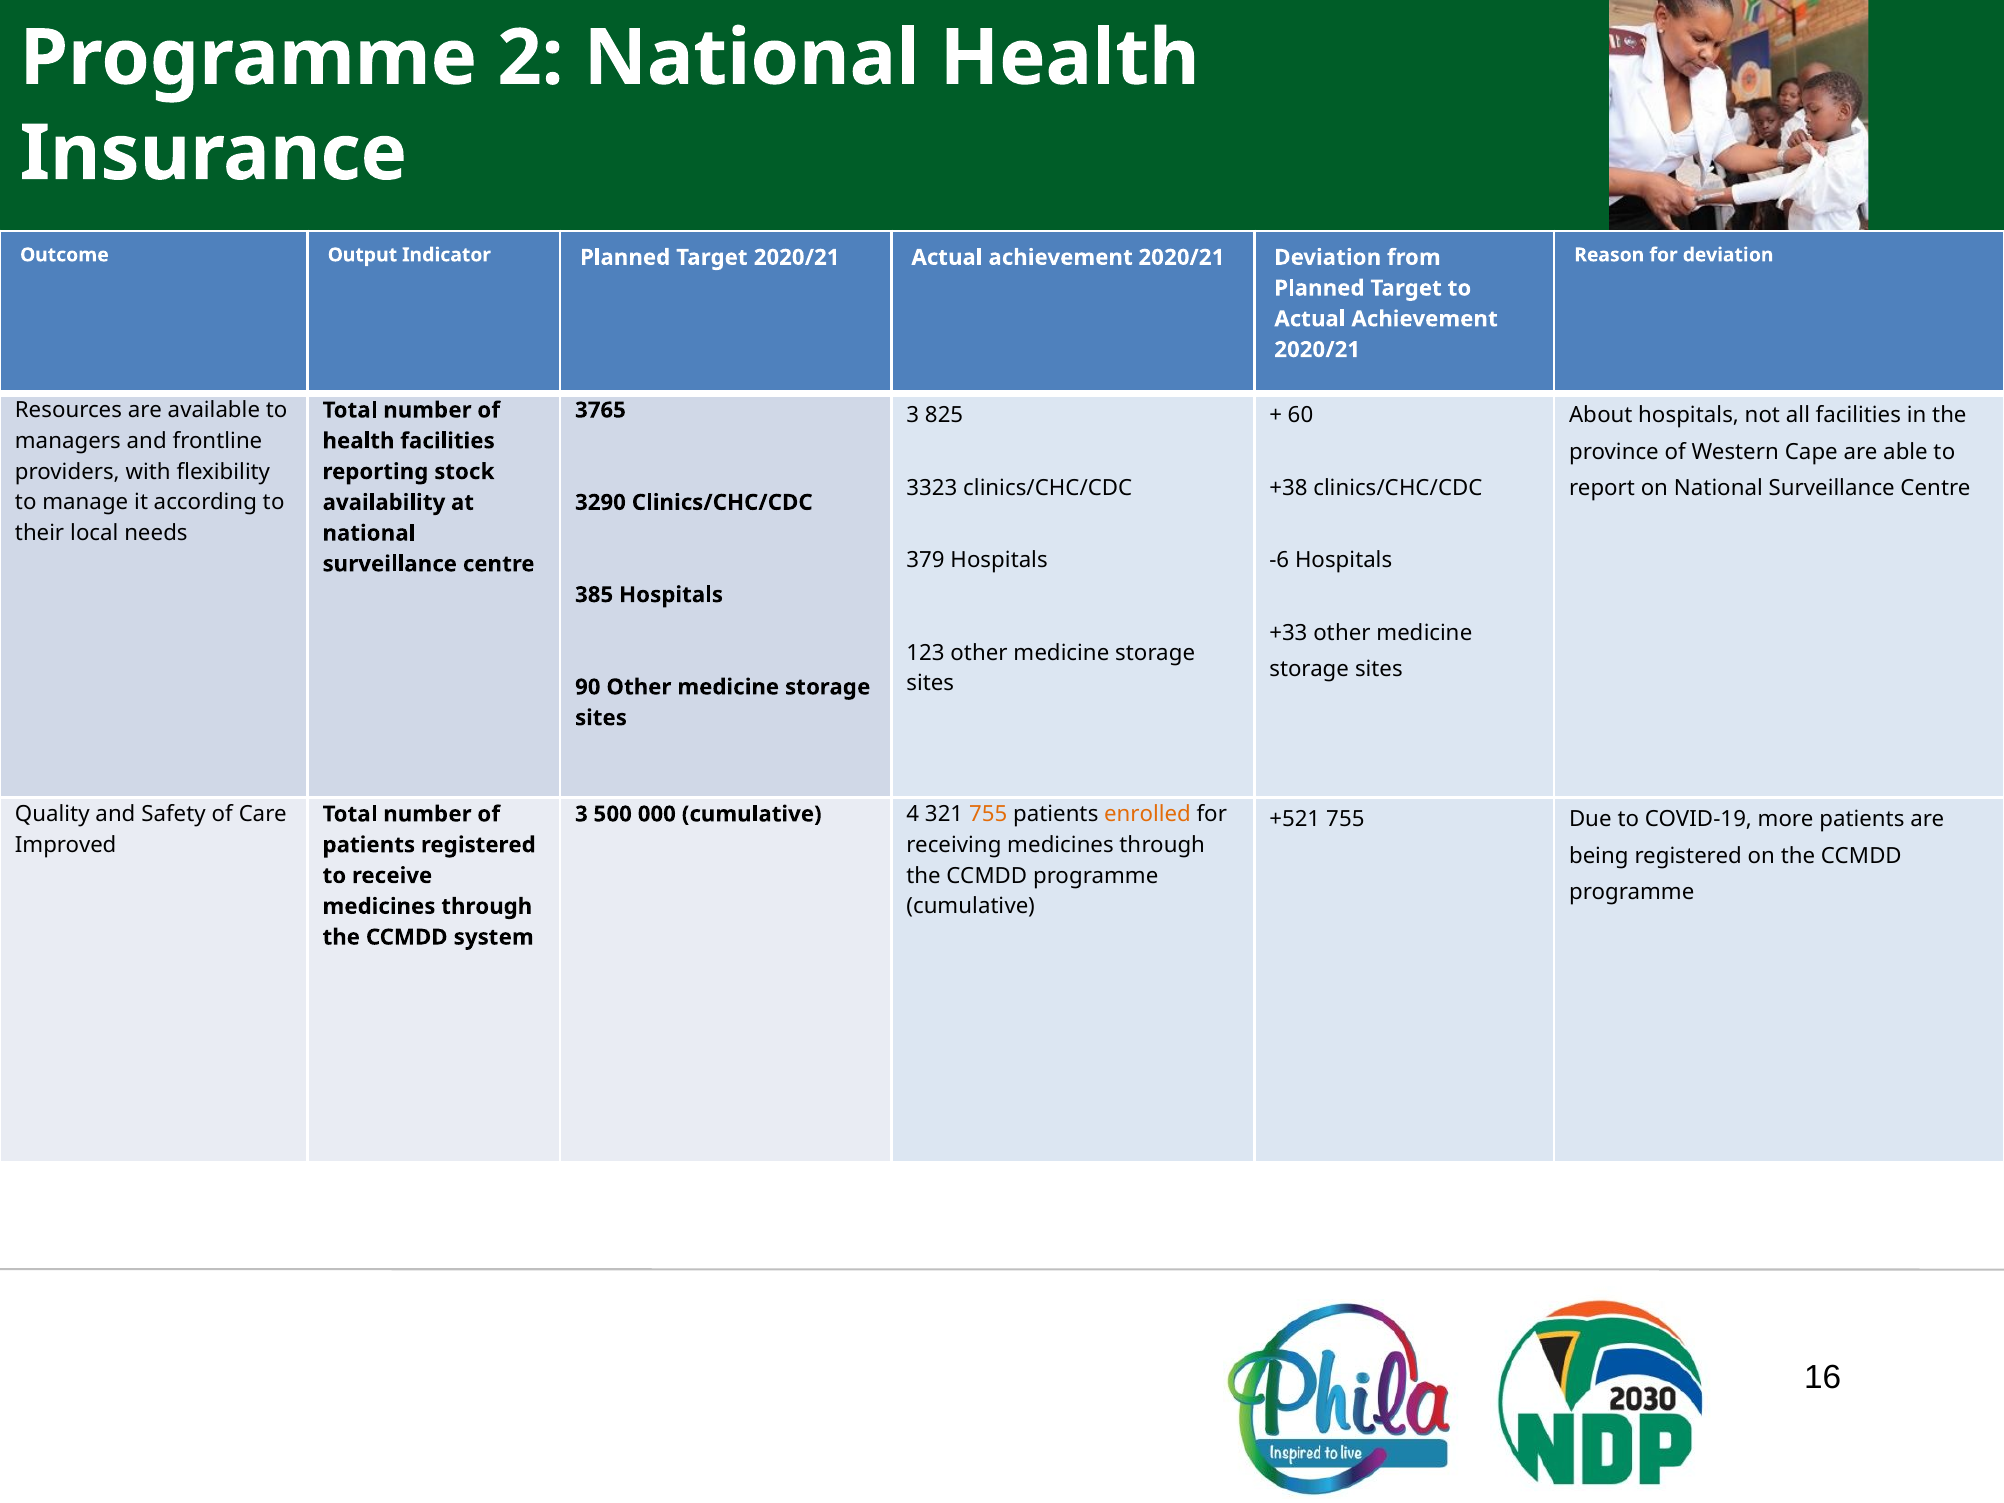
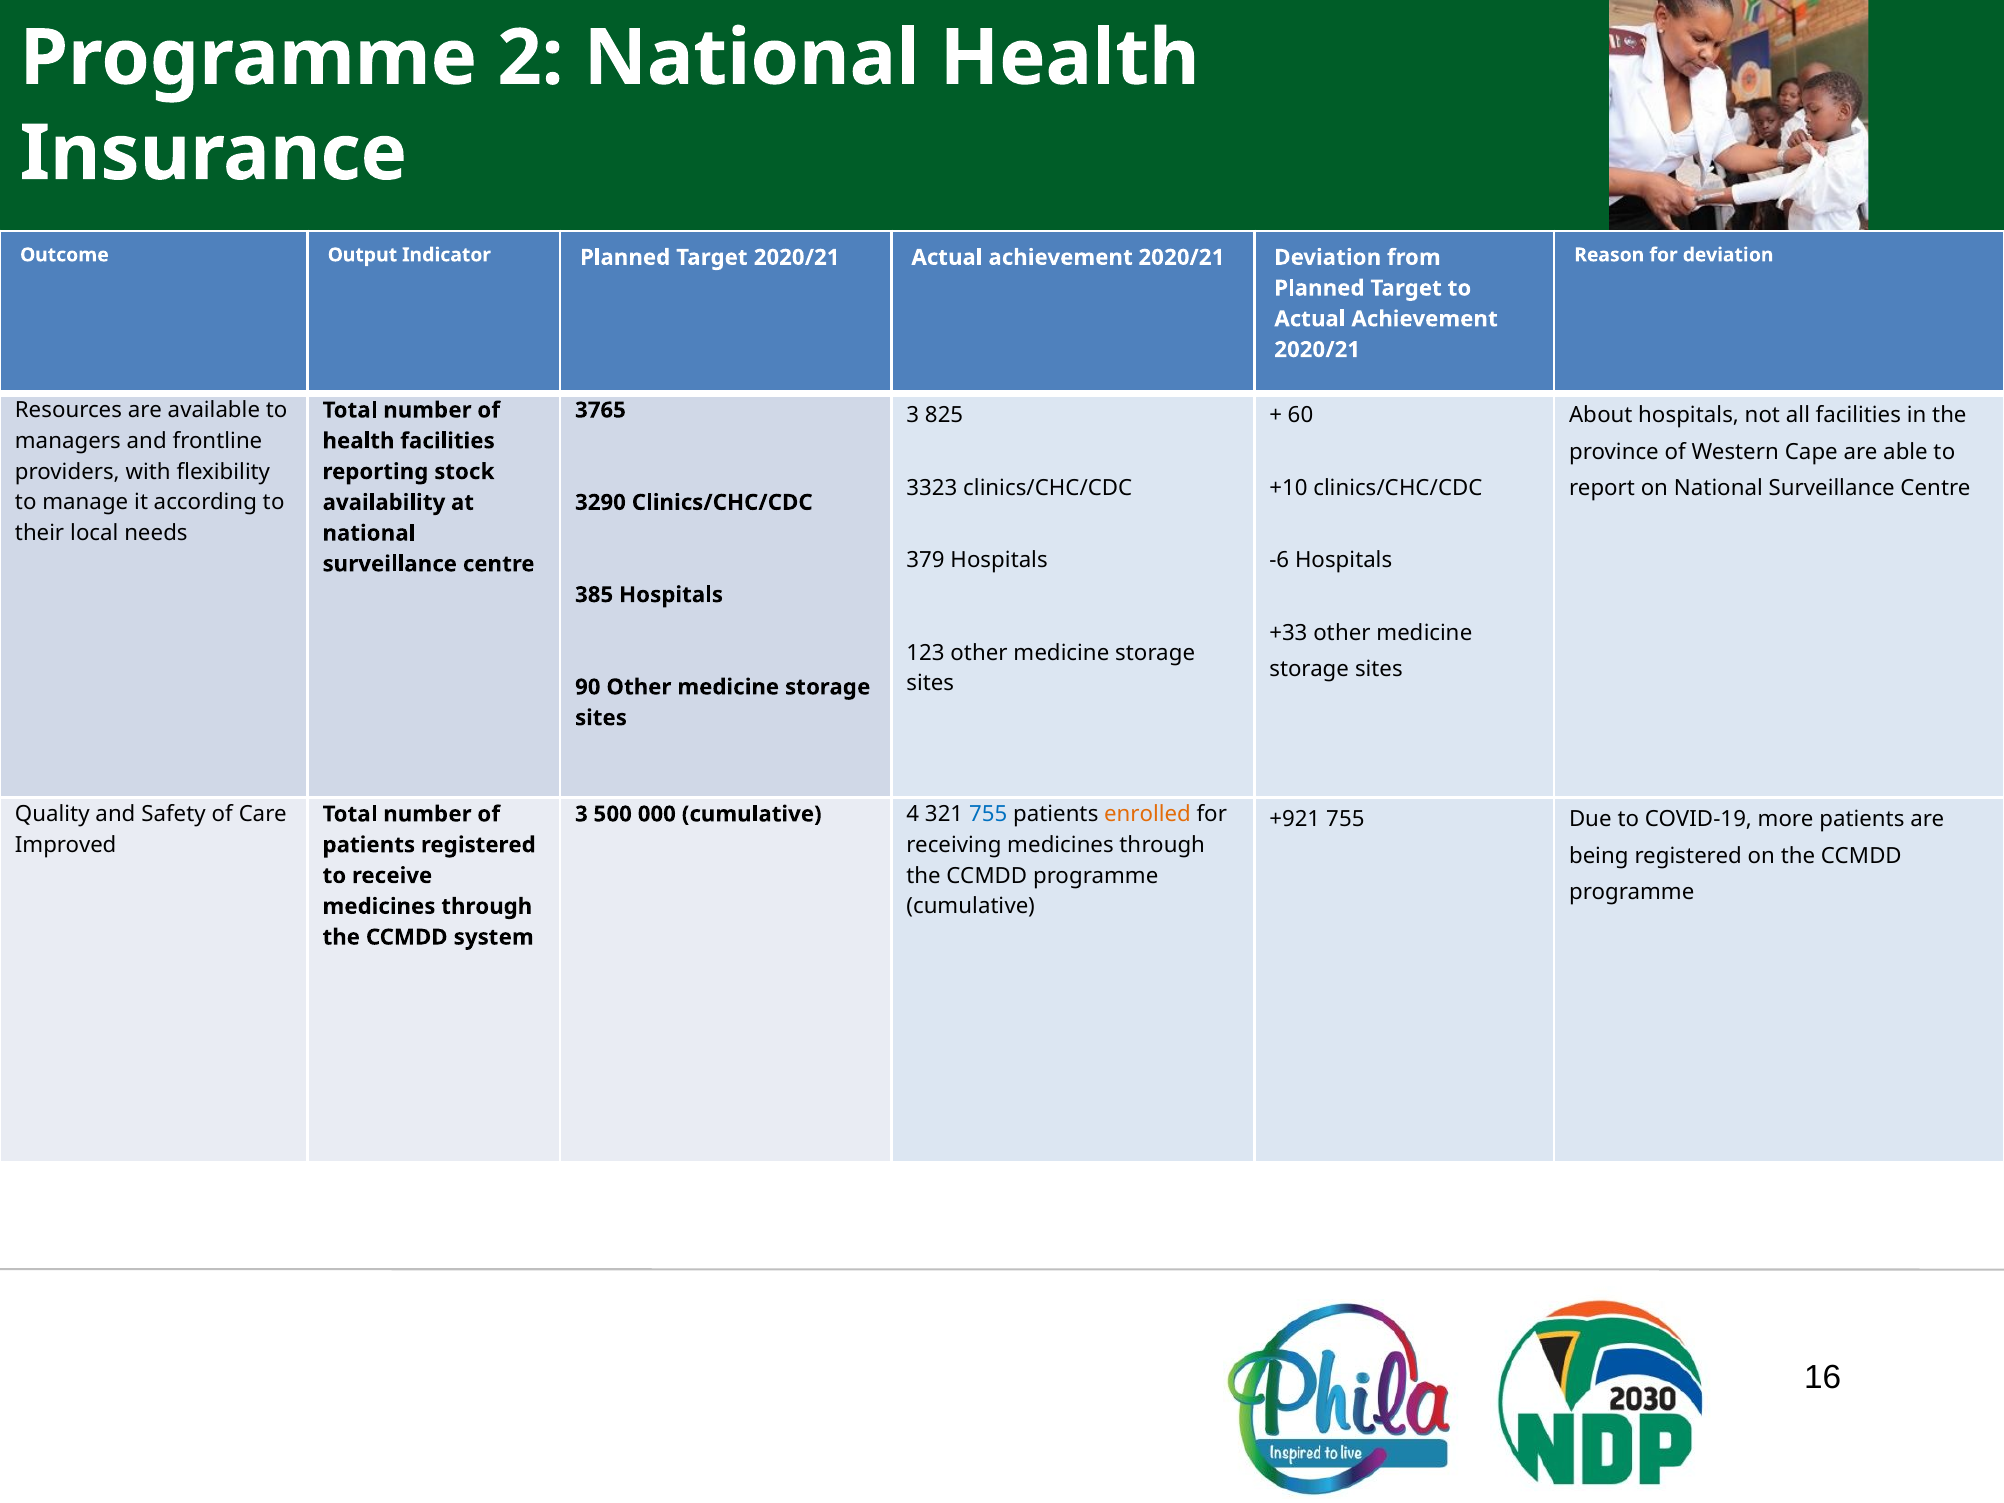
+38: +38 -> +10 (1288, 488)
755 colour: orange -> blue (988, 814)
+521: +521 -> +921 (1295, 820)
